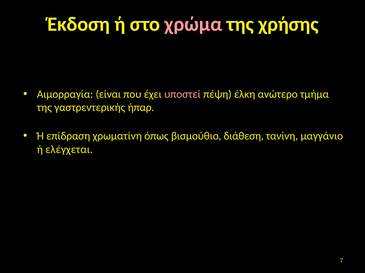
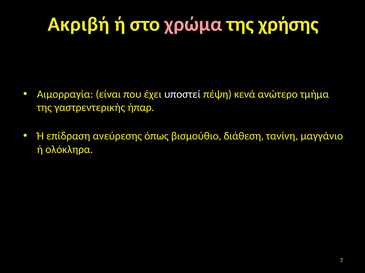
Έκδοση: Έκδοση -> Ακριβή (79, 24)
υποστεί colour: pink -> white (182, 94)
έλκη: έλκη -> κενά (245, 94)
χρωματίνη: χρωματίνη -> ανεύρεσης (117, 136)
ελέγχεται: ελέγχεται -> ολόκληρα (69, 150)
